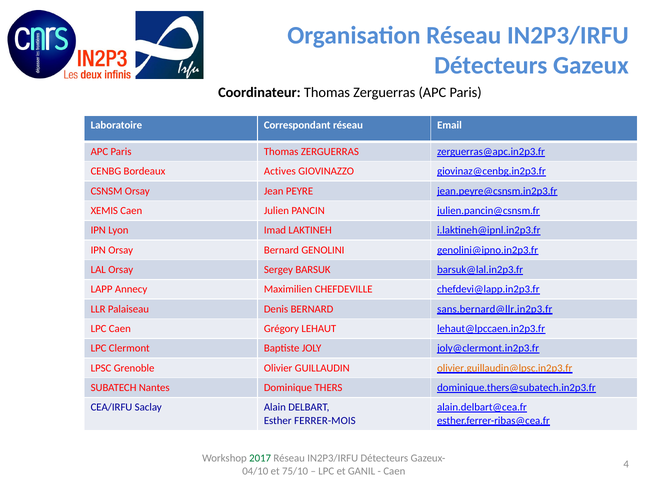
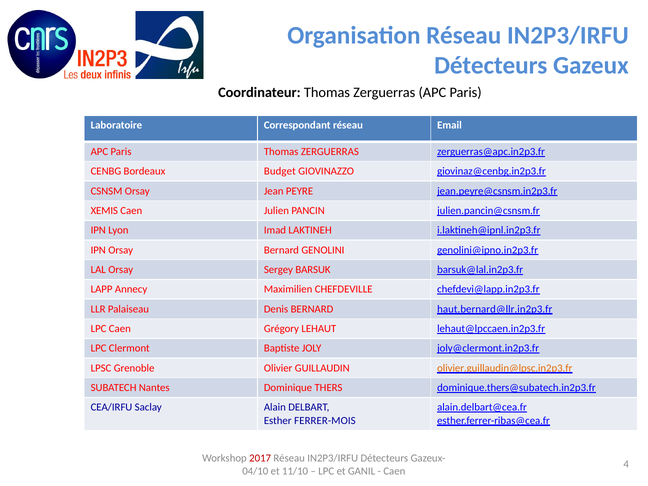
Actives: Actives -> Budget (280, 171)
sans.bernard@llr.in2p3.fr: sans.bernard@llr.in2p3.fr -> haut.bernard@llr.in2p3.fr (495, 309)
2017 colour: green -> red (260, 458)
75/10: 75/10 -> 11/10 (295, 471)
